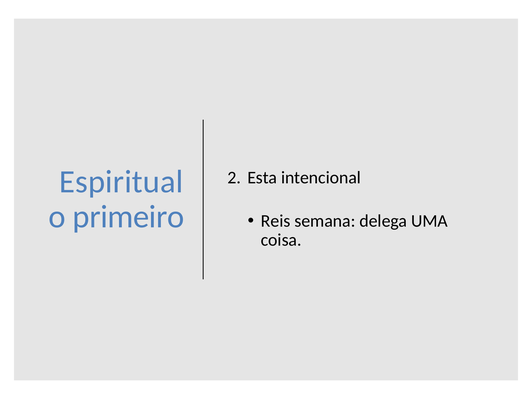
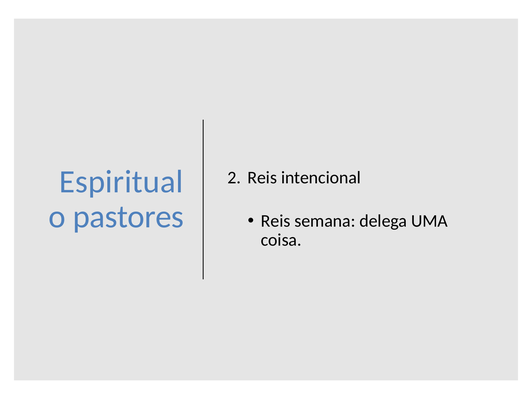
Esta: Esta -> Reis (262, 178)
primeiro: primeiro -> pastores (128, 217)
